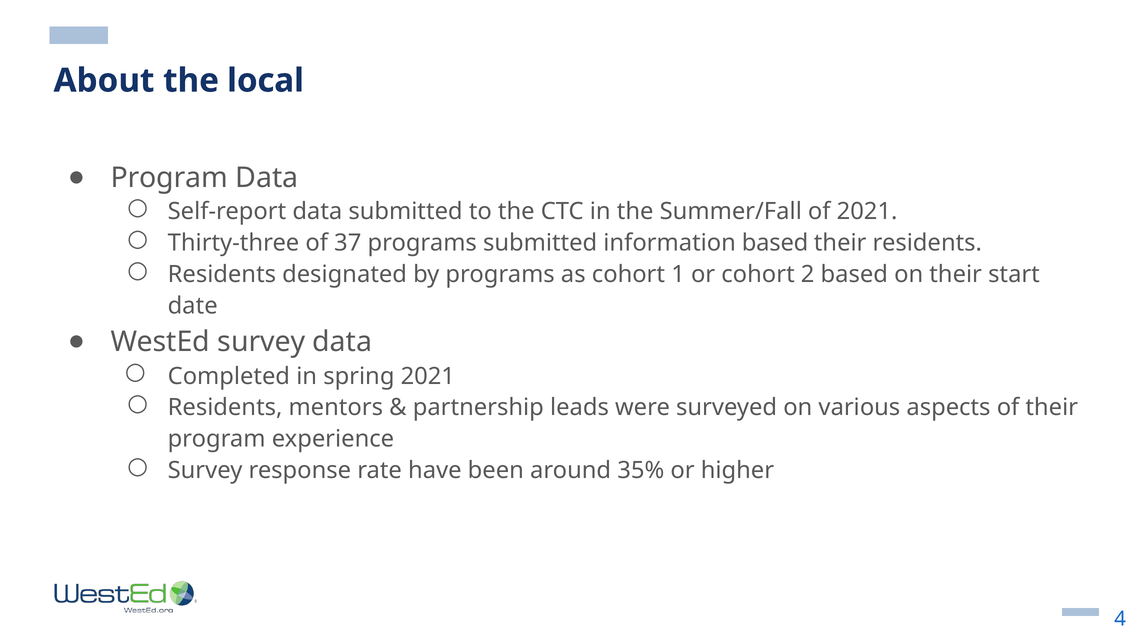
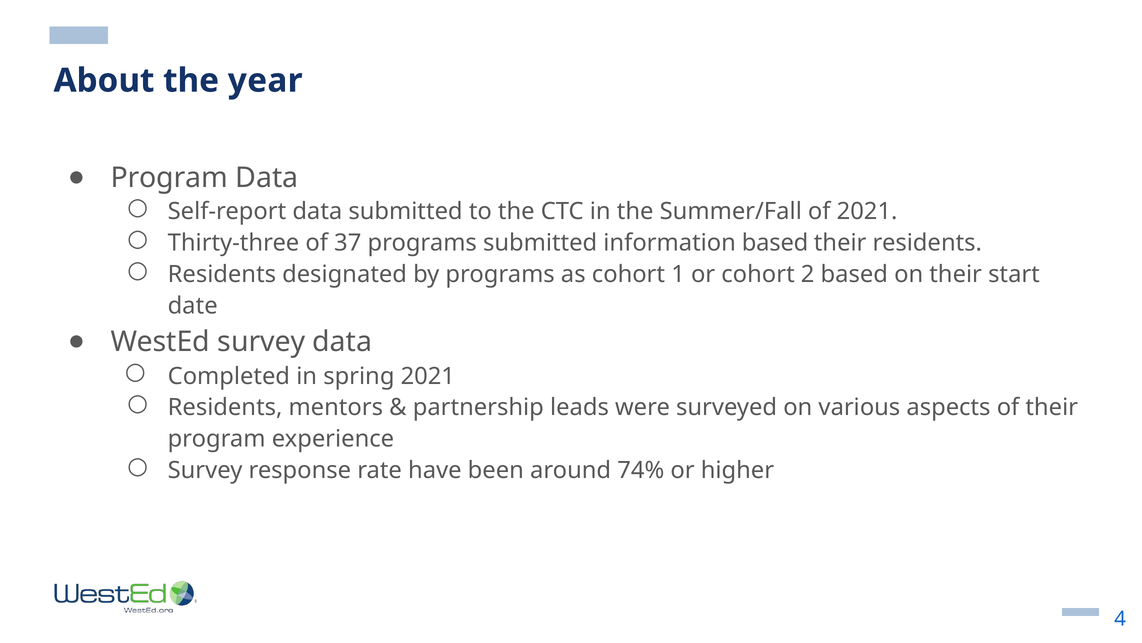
local: local -> year (265, 81)
35%: 35% -> 74% (641, 470)
